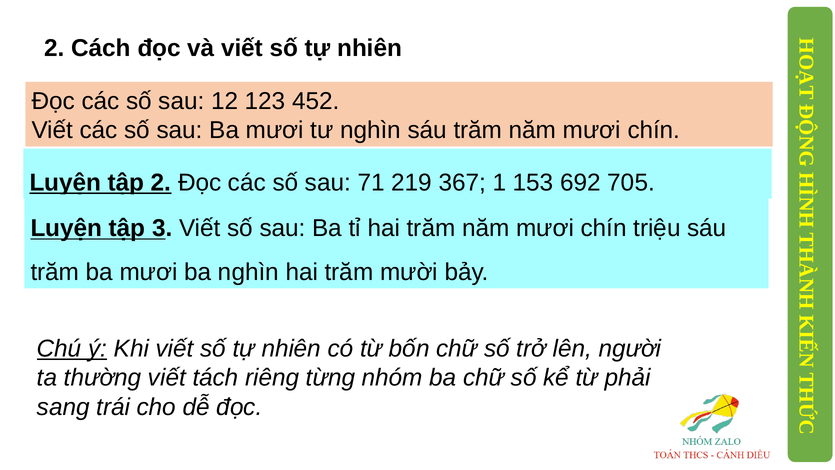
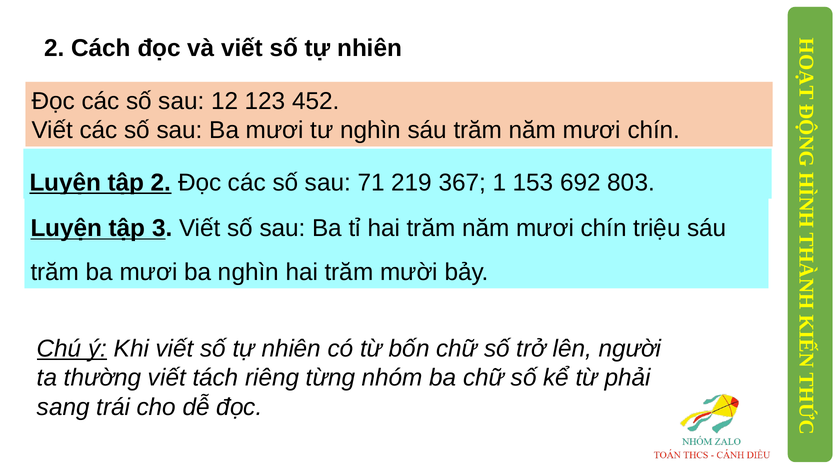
705: 705 -> 803 (631, 183)
